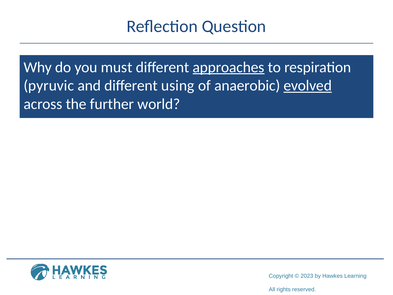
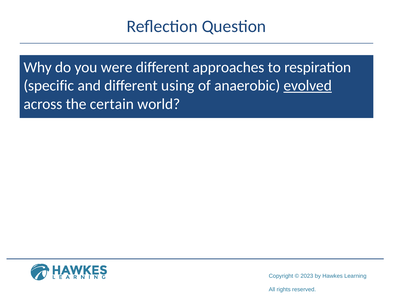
must: must -> were (117, 67)
approaches underline: present -> none (229, 67)
pyruvic: pyruvic -> specific (49, 86)
further: further -> certain (112, 104)
